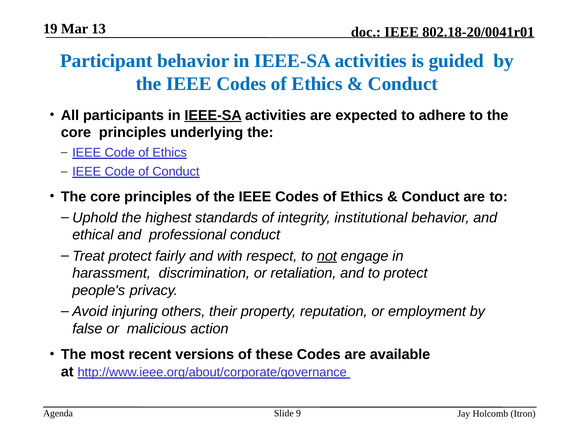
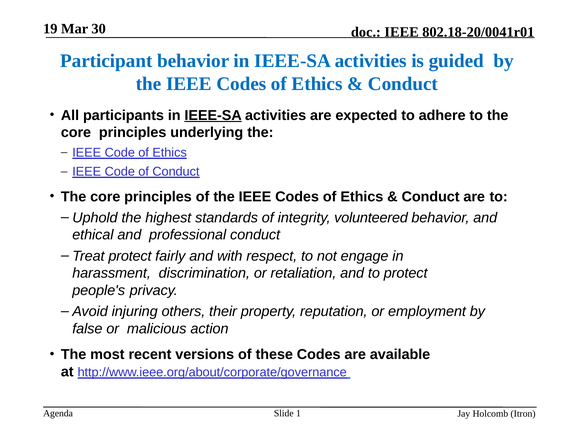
13: 13 -> 30 (99, 29)
institutional: institutional -> volunteered (371, 218)
not underline: present -> none (327, 256)
9: 9 -> 1 (298, 414)
